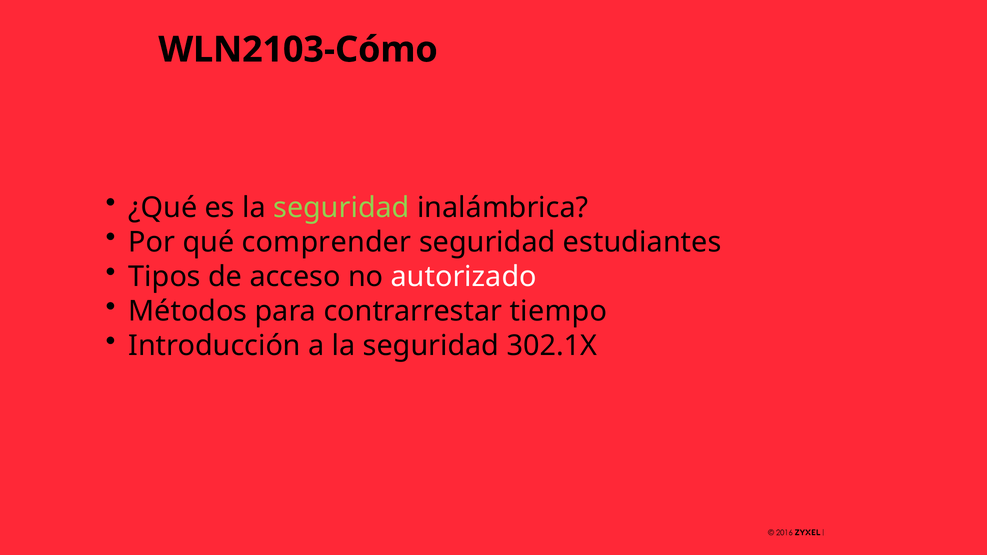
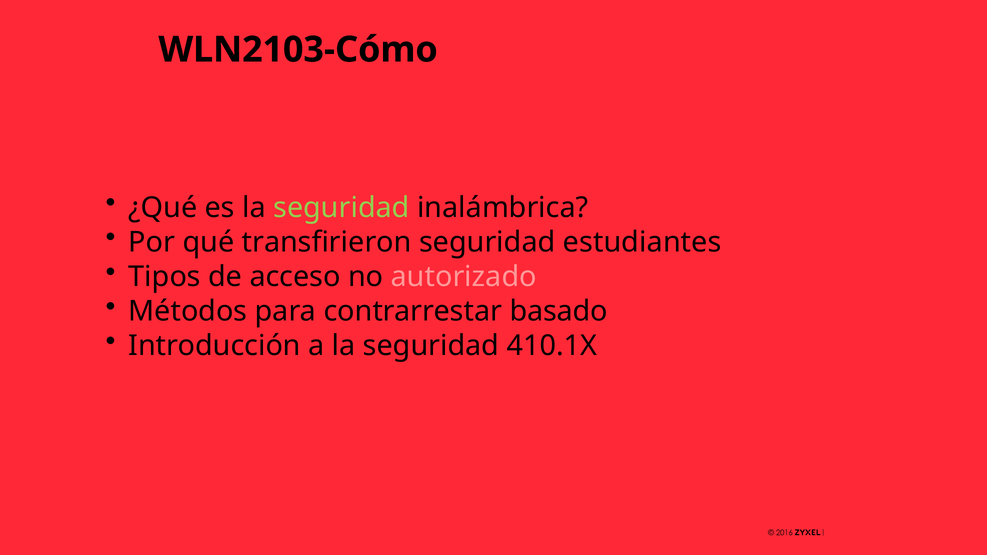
comprender: comprender -> transfirieron (327, 242)
autorizado colour: white -> pink (464, 277)
tiempo: tiempo -> basado (559, 311)
302.1X: 302.1X -> 410.1X (552, 346)
